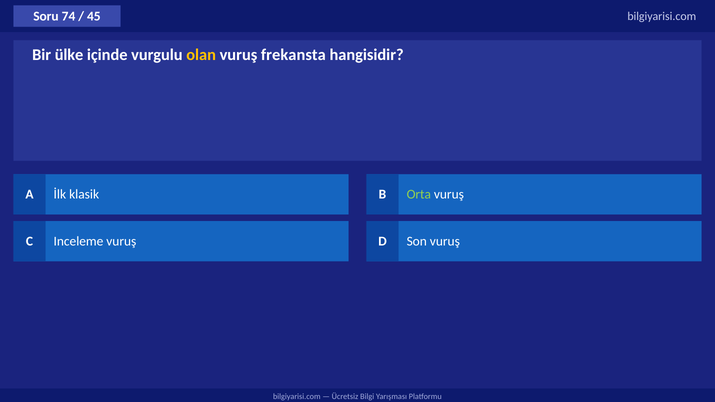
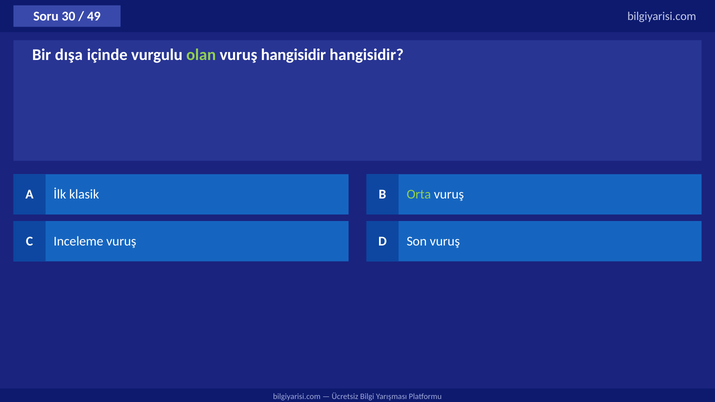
74: 74 -> 30 (69, 16)
45: 45 -> 49 (94, 16)
ülke: ülke -> dışa (69, 55)
olan colour: yellow -> light green (201, 55)
vuruş frekansta: frekansta -> hangisidir (294, 55)
